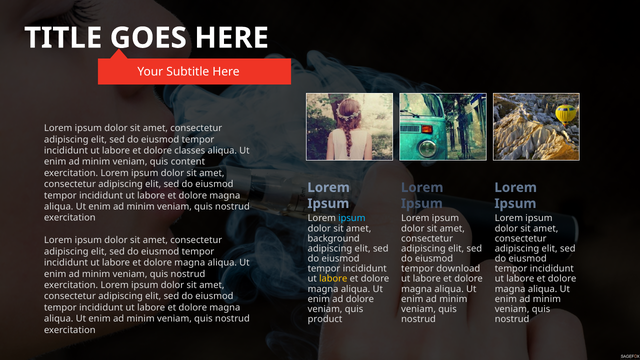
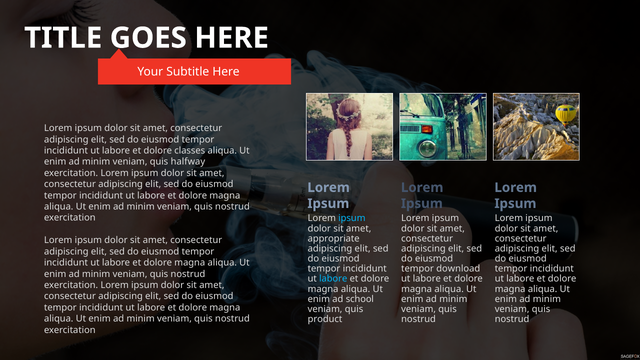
content: content -> halfway (188, 162)
background: background -> appropriate (334, 239)
labore colour: yellow -> light blue (333, 279)
ad dolore: dolore -> school (360, 299)
